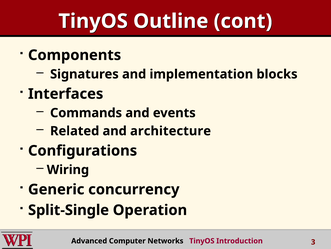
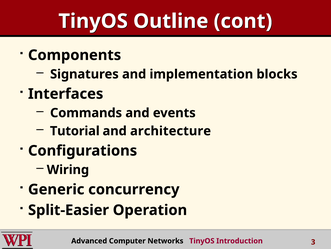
Related: Related -> Tutorial (75, 131)
Split-Single: Split-Single -> Split-Easier (69, 210)
